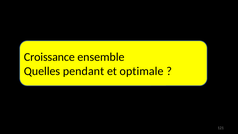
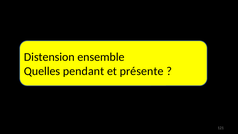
Croissance: Croissance -> Distension (49, 57)
optimale: optimale -> présente (142, 71)
